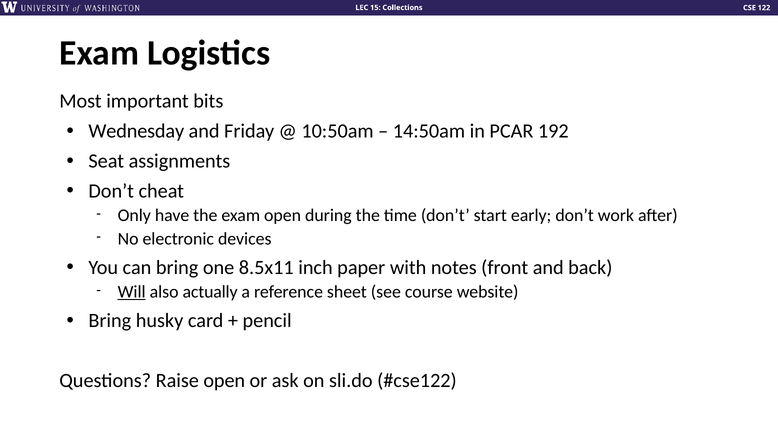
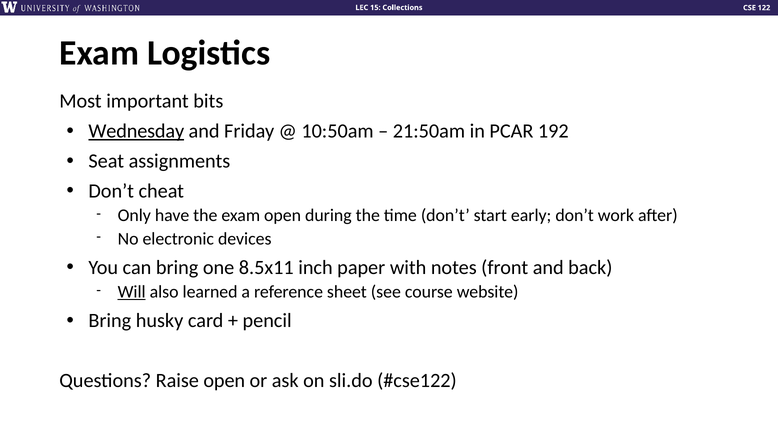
Wednesday underline: none -> present (136, 131)
14:50am: 14:50am -> 21:50am (429, 131)
actually: actually -> learned (210, 292)
